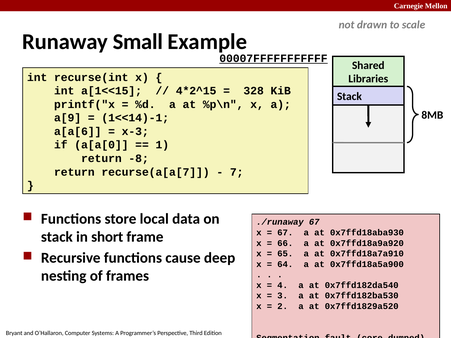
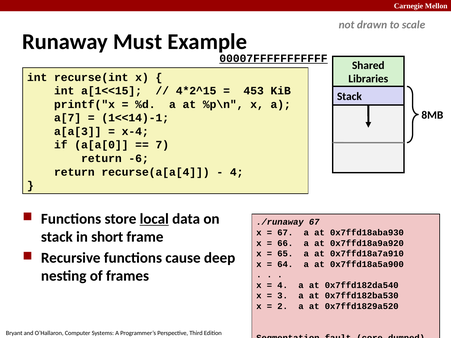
Small: Small -> Must (138, 42)
328: 328 -> 453 (254, 91)
a[9: a[9 -> a[7 (68, 118)
a[a[6: a[a[6 -> a[a[3 (78, 131)
x-3: x-3 -> x-4 (135, 131)
1: 1 -> 7 (162, 145)
-8: -8 -> -6 (139, 159)
recurse(a[a[7: recurse(a[a[7 -> recurse(a[a[4 (156, 172)
7: 7 -> 4 (237, 172)
local underline: none -> present (154, 219)
